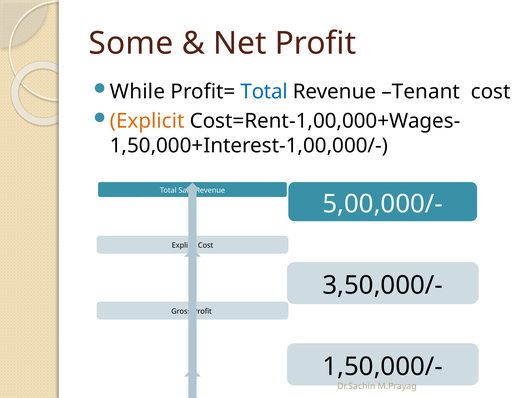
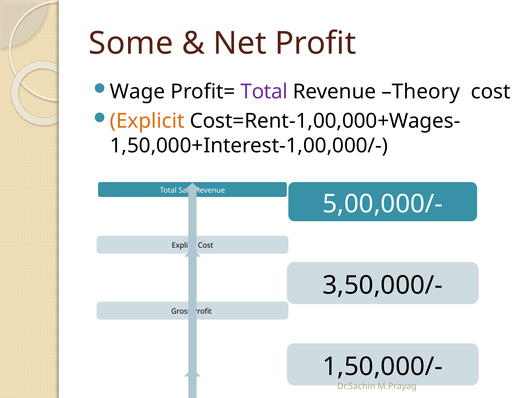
While: While -> Wage (138, 92)
Total colour: blue -> purple (264, 92)
Tenant: Tenant -> Theory (421, 92)
